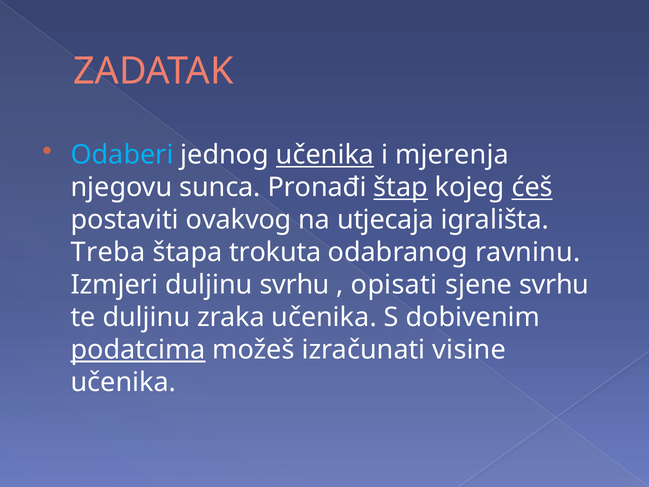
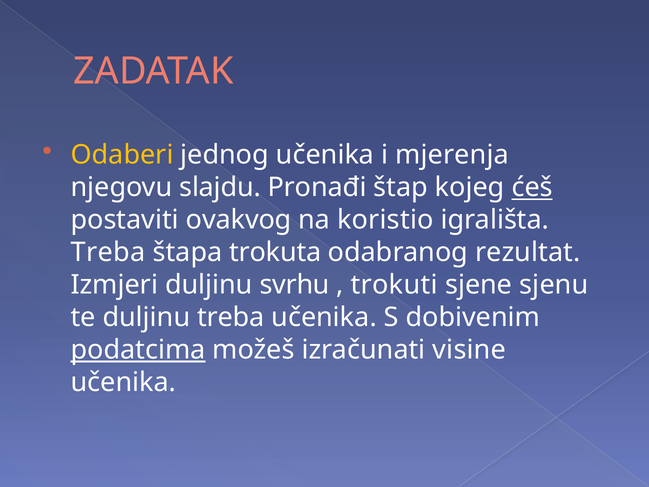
Odaberi colour: light blue -> yellow (122, 155)
učenika underline: present -> none (325, 155)
sunca: sunca -> slajdu (220, 187)
štap underline: present -> none (401, 187)
utjecaja: utjecaja -> koristio (385, 220)
ravninu: ravninu -> rezultat (528, 252)
opisati: opisati -> trokuti (394, 285)
sjene svrhu: svrhu -> sjenu (554, 285)
duljinu zraka: zraka -> treba (231, 317)
